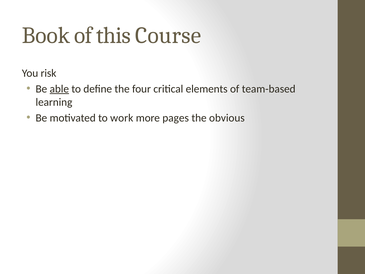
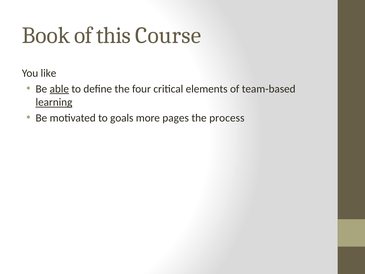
risk: risk -> like (48, 73)
learning underline: none -> present (54, 102)
work: work -> goals (122, 118)
obvious: obvious -> process (227, 118)
